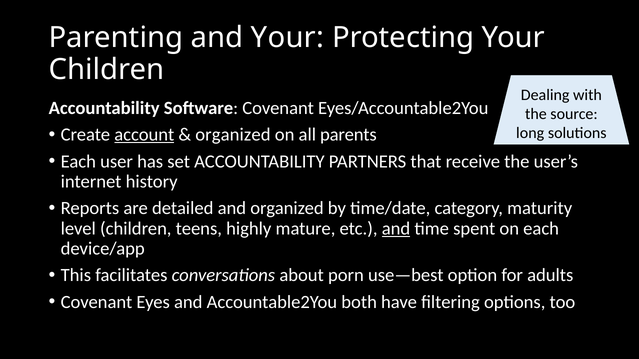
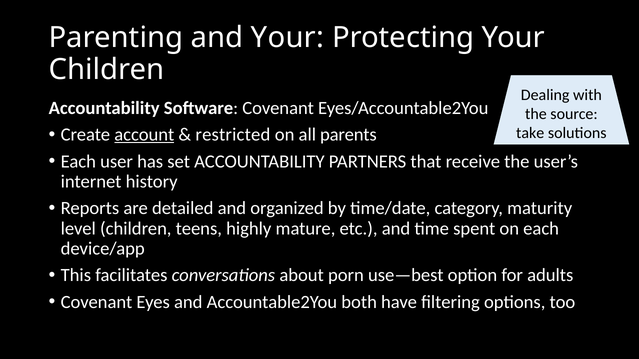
organized: organized -> restricted (233, 135)
long: long -> take (530, 133)
and underline: present -> none (396, 229)
